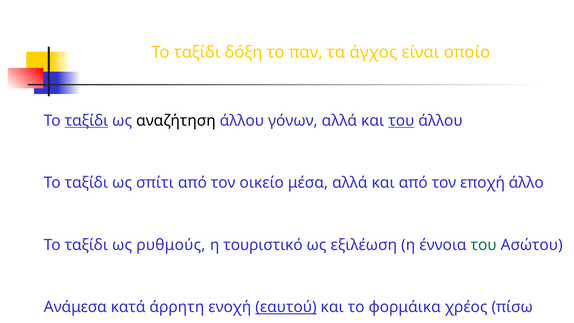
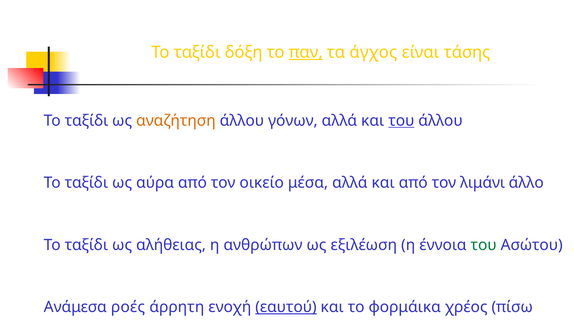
παν underline: none -> present (306, 52)
οποίο: οποίο -> τάσης (467, 52)
ταξίδι underline: present -> none (86, 121)
αναζήτηση colour: black -> orange (176, 121)
σπίτι: σπίτι -> αύρα (155, 183)
εποχή: εποχή -> λιμάνι (483, 183)
ρυθμούς: ρυθμούς -> αλήθειας (171, 245)
τουριστικό: τουριστικό -> ανθρώπων (263, 245)
κατά: κατά -> ροές (128, 307)
